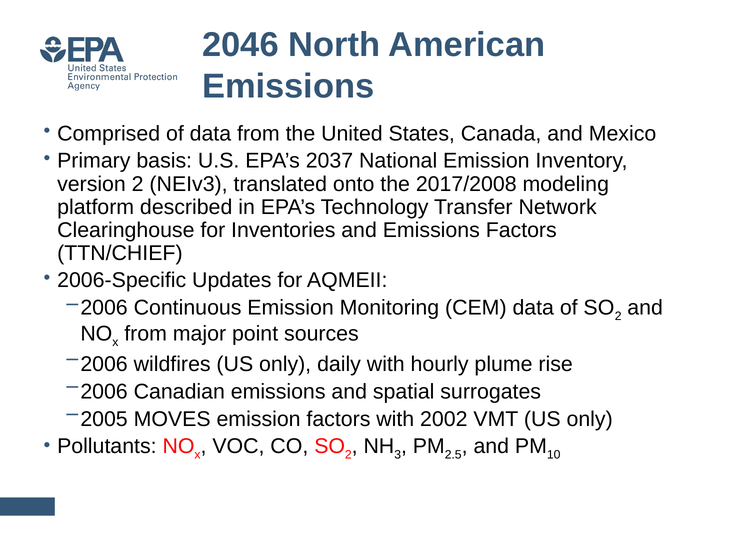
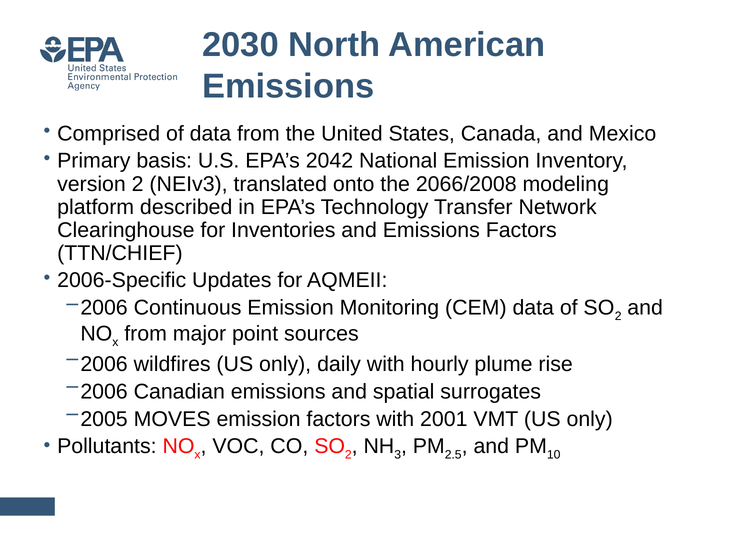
2046: 2046 -> 2030 (240, 45)
2037: 2037 -> 2042 (329, 161)
2017/2008: 2017/2008 -> 2066/2008 (466, 184)
2002: 2002 -> 2001 (444, 419)
